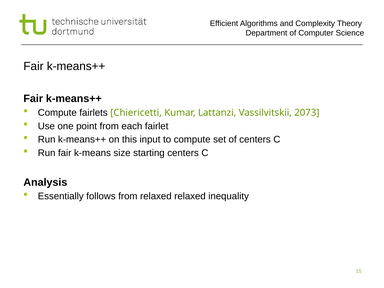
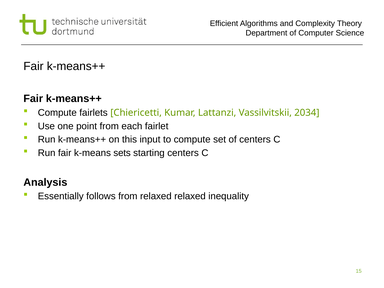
2073: 2073 -> 2034 (307, 113)
size: size -> sets (122, 153)
